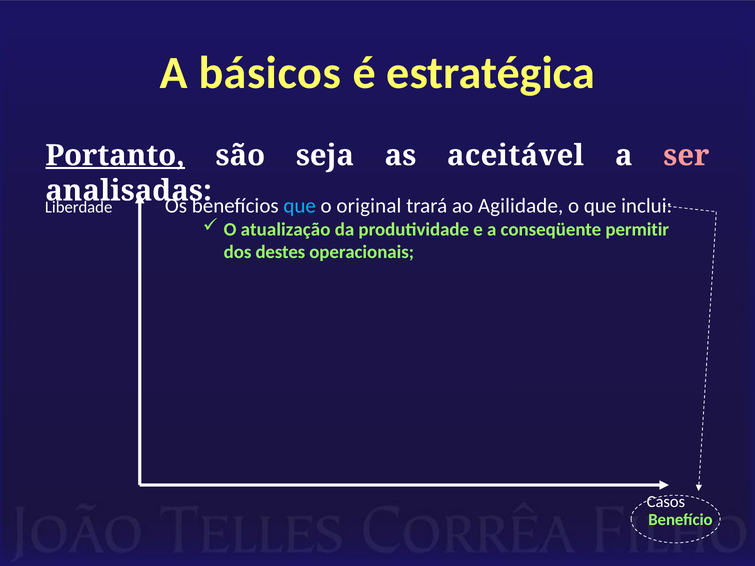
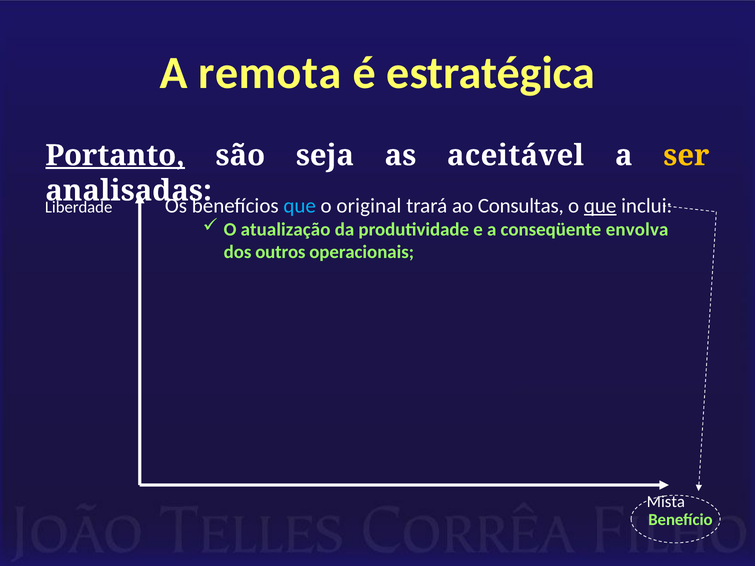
básicos: básicos -> remota (270, 73)
ser colour: pink -> yellow (686, 156)
Agilidade: Agilidade -> Consultas (521, 206)
que underline: none -> present (600, 206)
permitir: permitir -> envolva (637, 230)
destes: destes -> outros (280, 252)
Casos: Casos -> Mista (666, 502)
